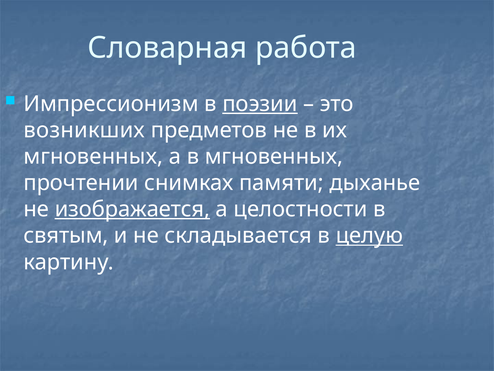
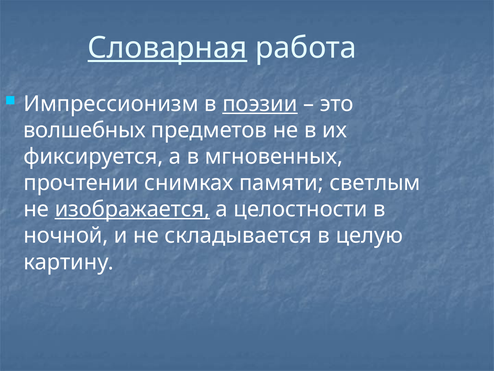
Словарная underline: none -> present (167, 48)
возникших: возникших -> волшебных (84, 130)
мгновенных: мгновенных -> фиксируется (93, 156)
дыханье: дыханье -> светлым (375, 183)
святым: святым -> ночной (66, 235)
целую underline: present -> none (369, 235)
